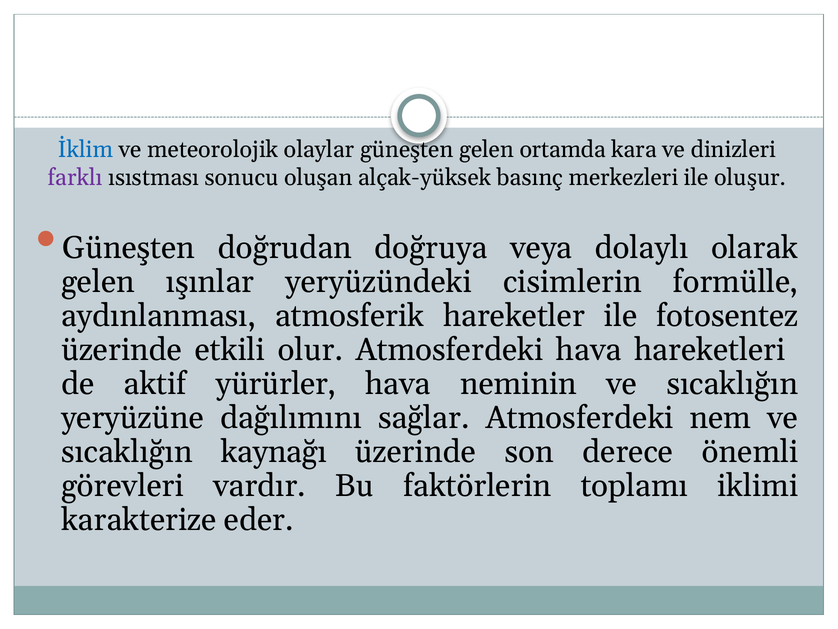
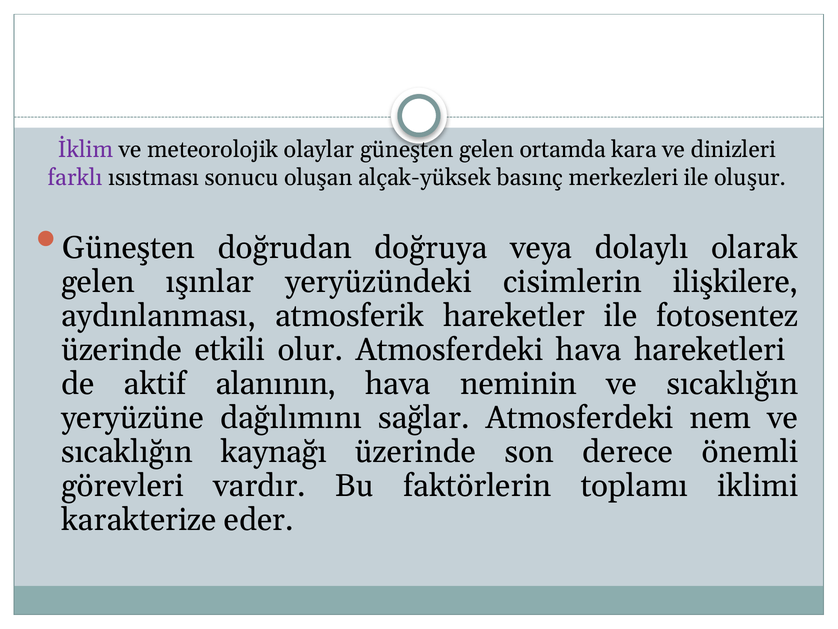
İklim colour: blue -> purple (85, 149)
formülle: formülle -> ilişkilere (736, 282)
yürürler: yürürler -> alanının (276, 384)
